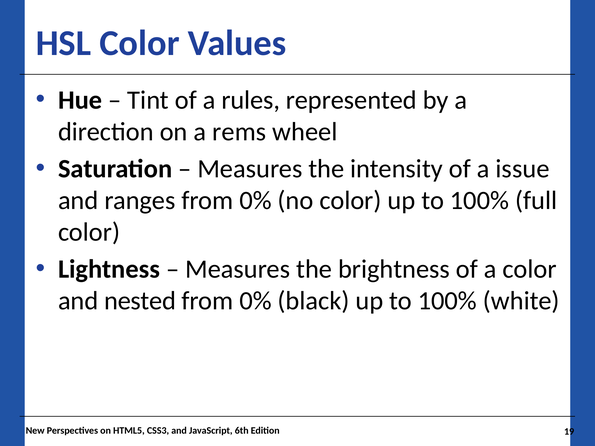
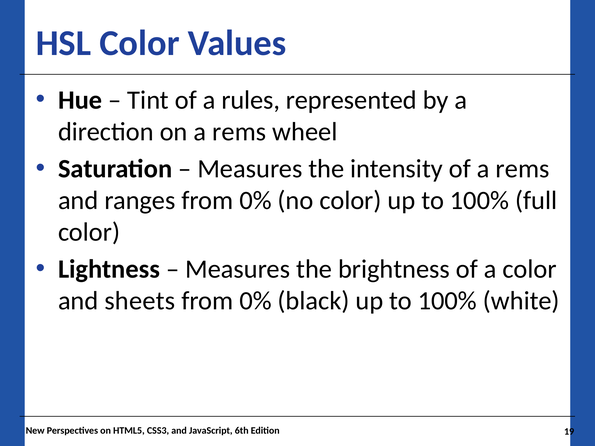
of a issue: issue -> rems (523, 169)
nested: nested -> sheets (140, 301)
